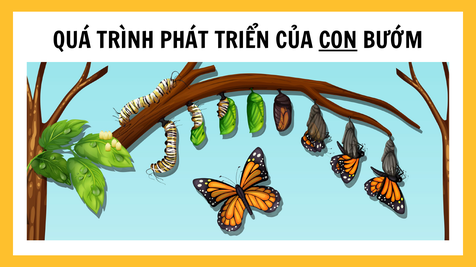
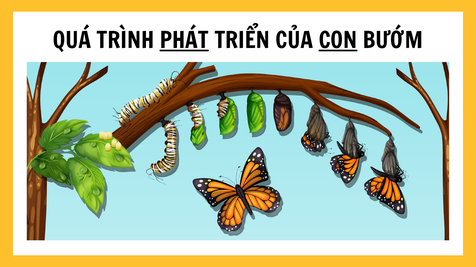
PHÁT underline: none -> present (184, 41)
